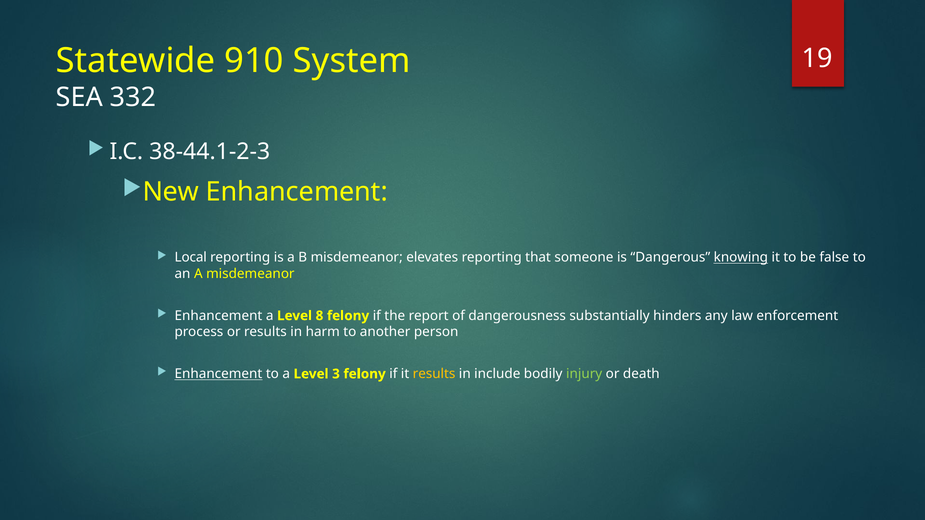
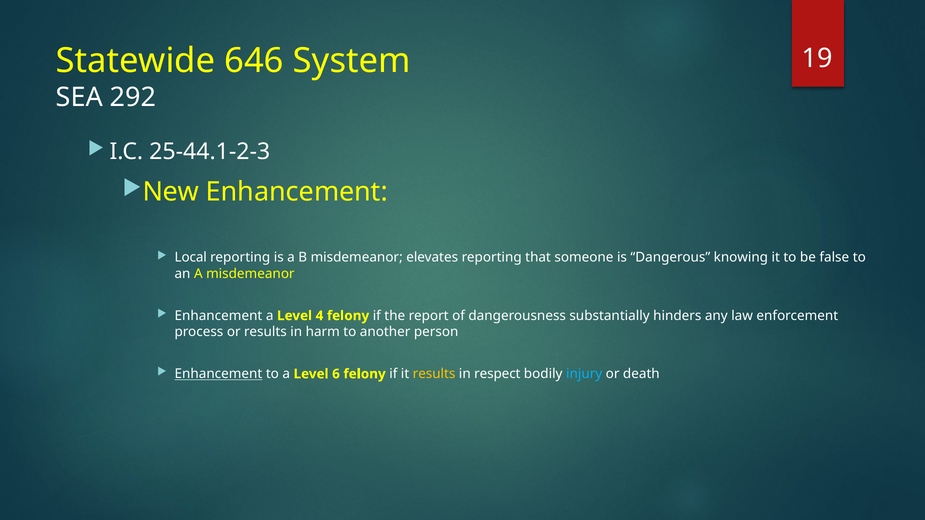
910: 910 -> 646 (254, 61)
332: 332 -> 292 (133, 98)
38-44.1-2-3: 38-44.1-2-3 -> 25-44.1-2-3 (210, 152)
knowing underline: present -> none (741, 258)
8: 8 -> 4 (319, 316)
3: 3 -> 6 (336, 374)
include: include -> respect (497, 374)
injury colour: light green -> light blue (584, 374)
